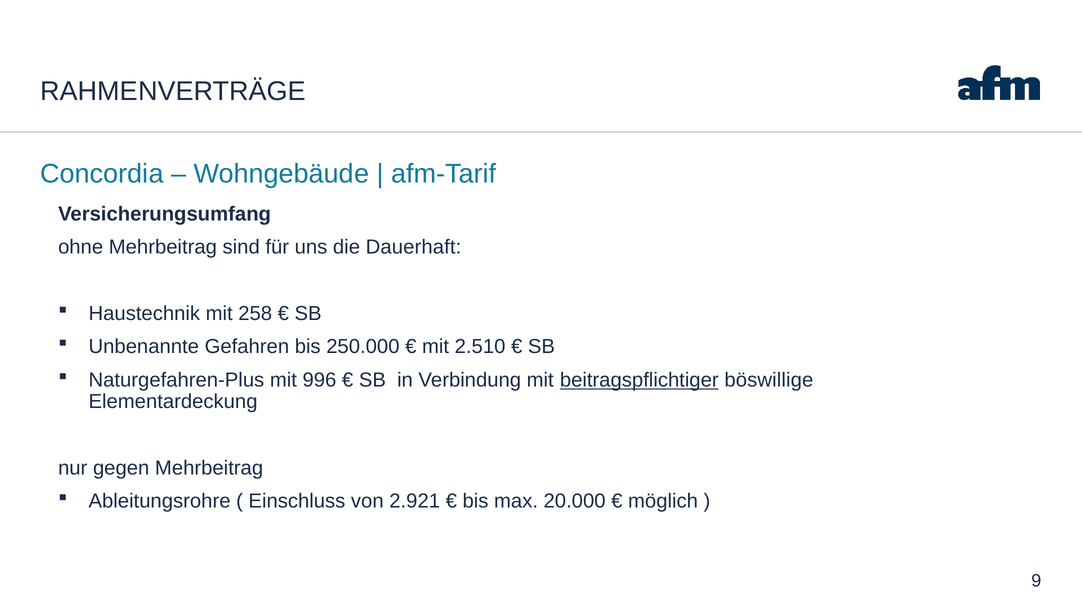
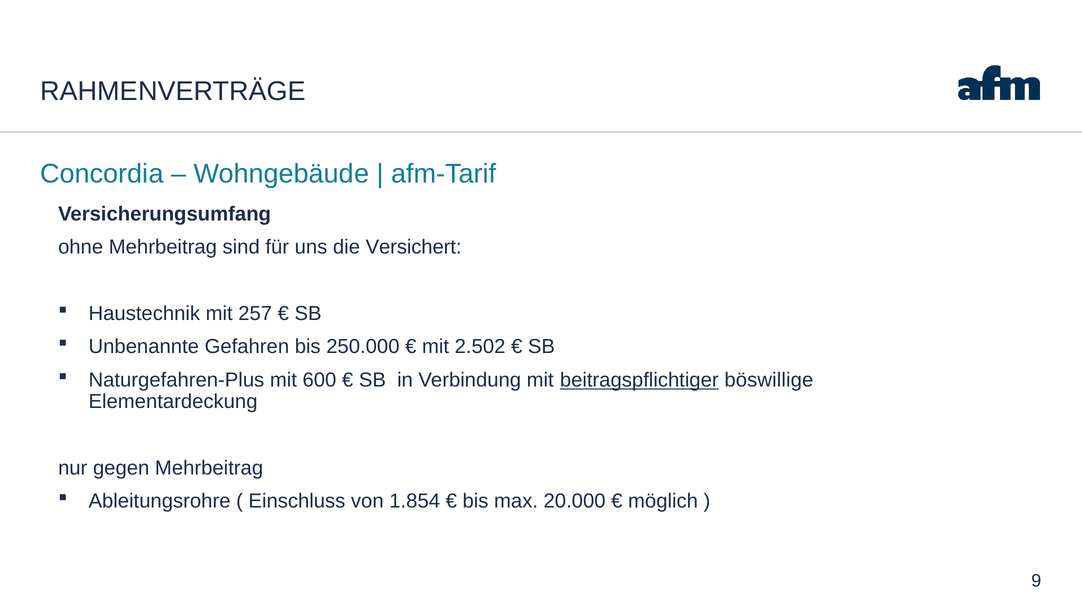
Dauerhaft: Dauerhaft -> Versichert (414, 248)
258: 258 -> 257 (255, 314)
2.510: 2.510 -> 2.502 (480, 347)
996: 996 -> 600 (319, 380)
2.921: 2.921 -> 1.854 (415, 502)
